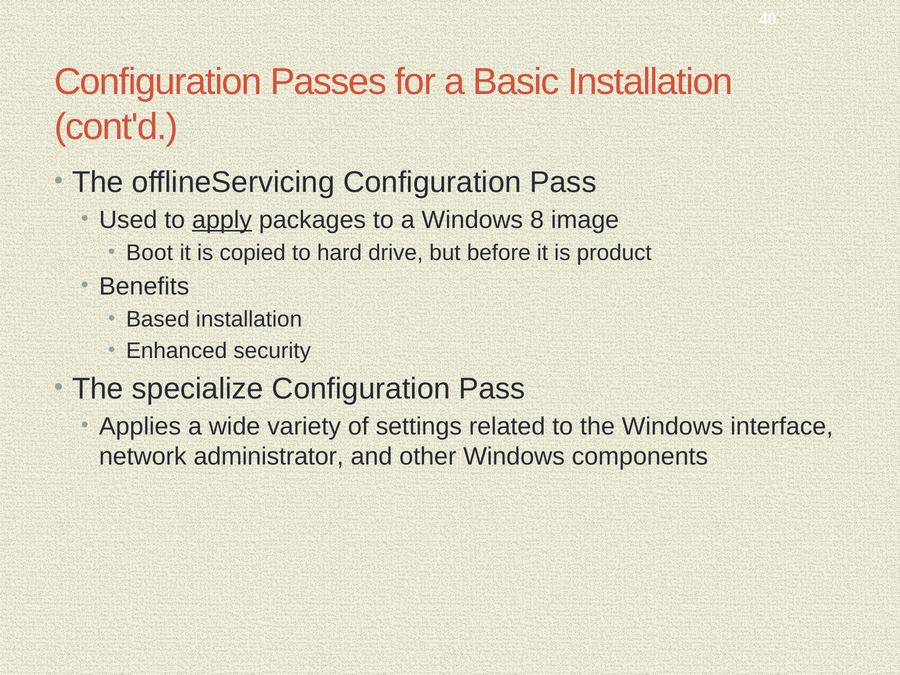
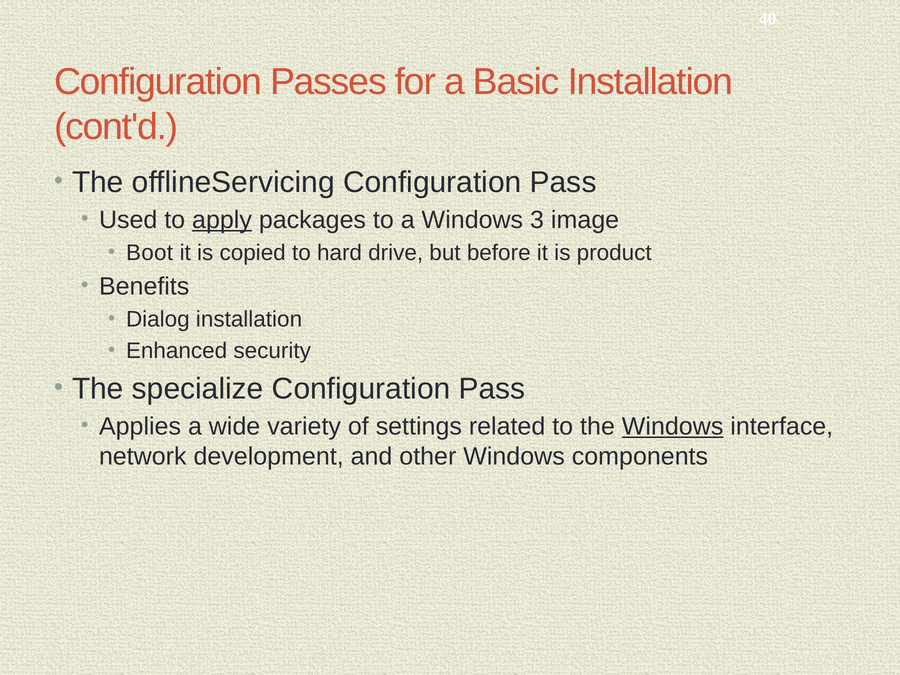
8: 8 -> 3 (537, 220)
Based: Based -> Dialog (158, 319)
Windows underline: none -> present (673, 426)
administrator: administrator -> development (269, 456)
